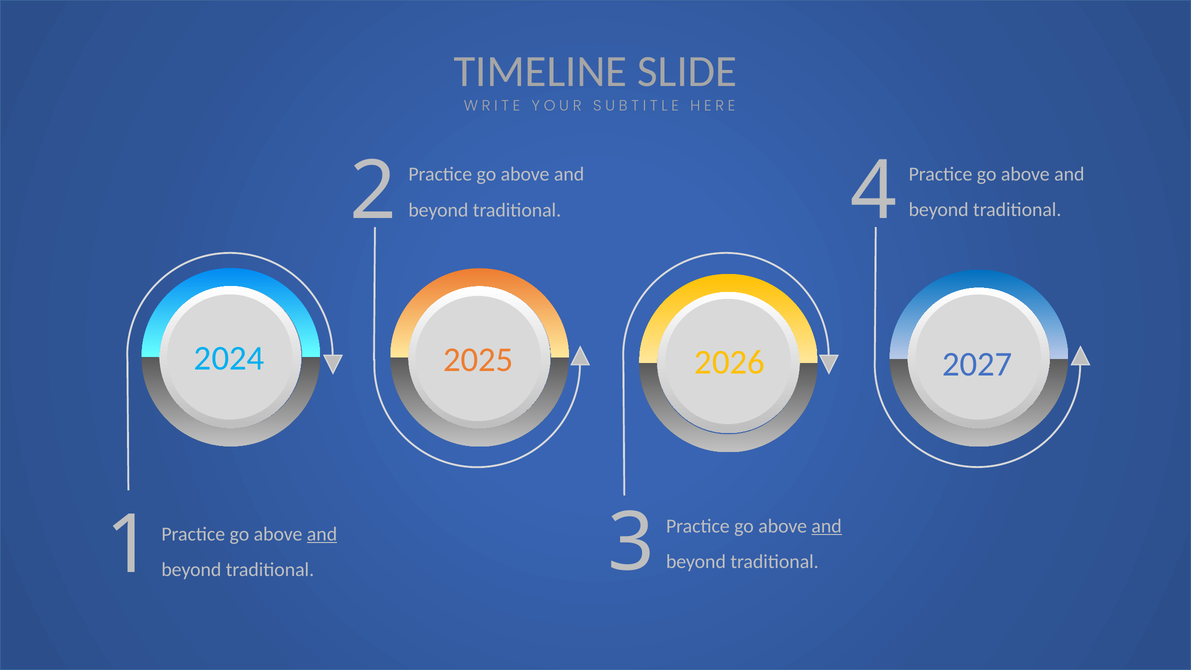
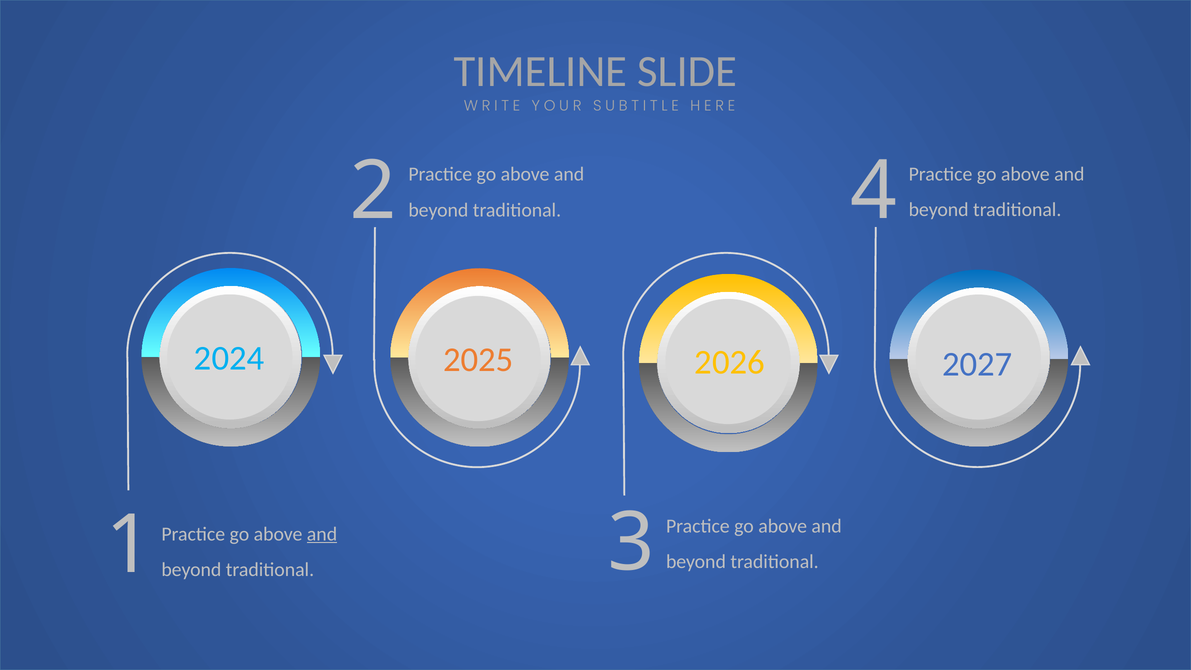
and underline: present -> none (827, 526)
